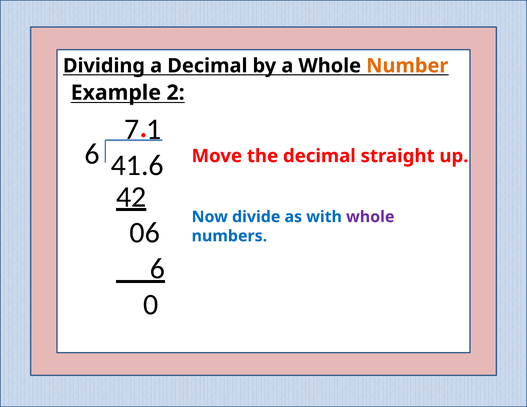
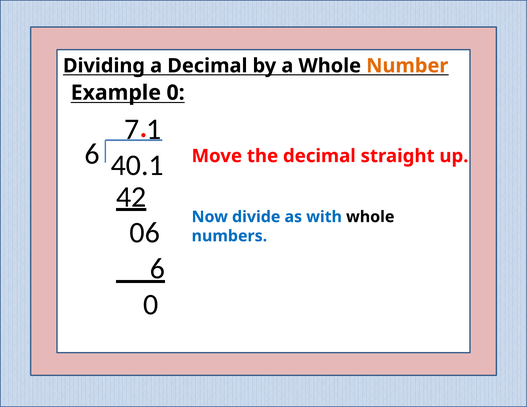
Example 2: 2 -> 0 (176, 93)
41.6: 41.6 -> 40.1 (137, 165)
whole colour: purple -> black (370, 217)
